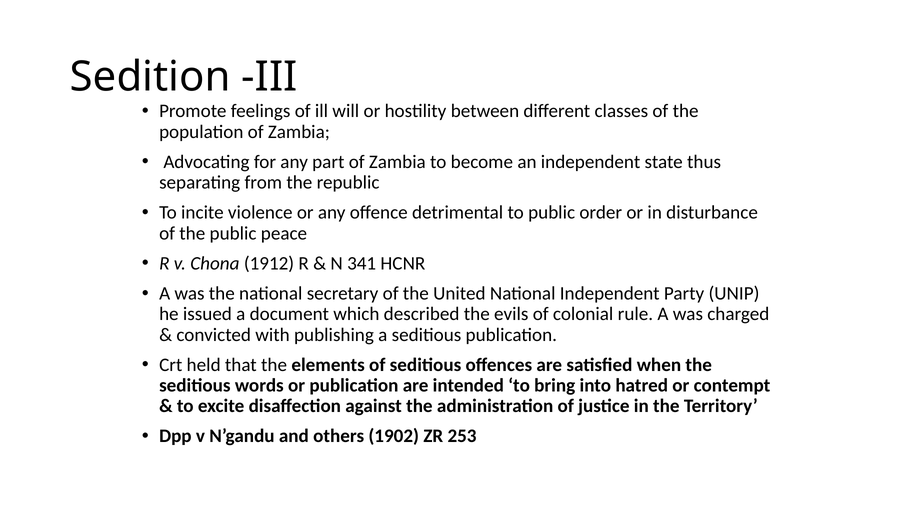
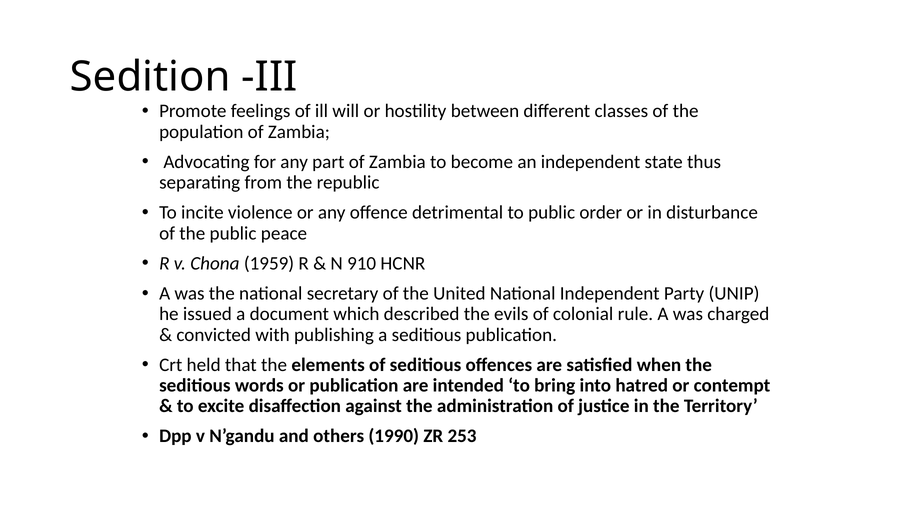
1912: 1912 -> 1959 (269, 263)
341: 341 -> 910 (362, 263)
1902: 1902 -> 1990 (394, 436)
